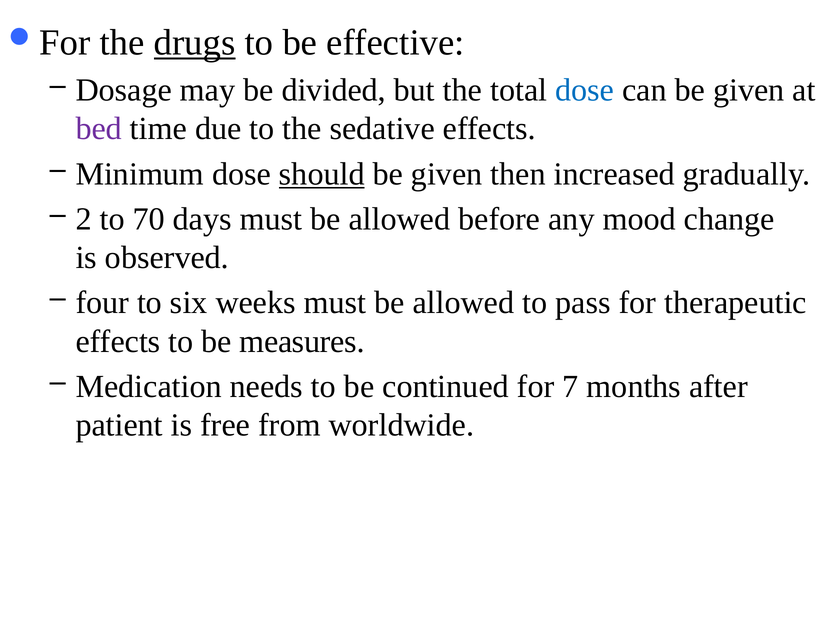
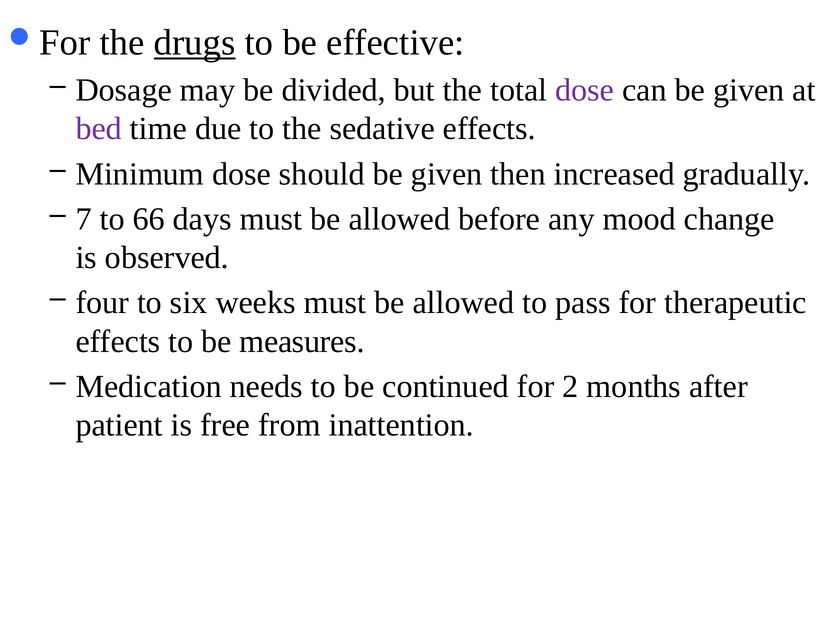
dose colour: blue -> purple (585, 90)
should underline: present -> none (322, 174)
2: 2 -> 7 (84, 219)
70: 70 -> 66 (149, 219)
7: 7 -> 2 (570, 387)
worldwide: worldwide -> inattention (401, 425)
